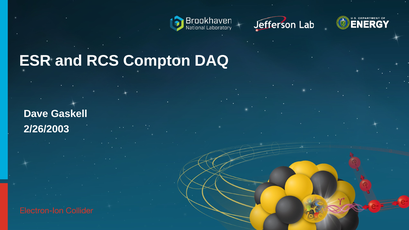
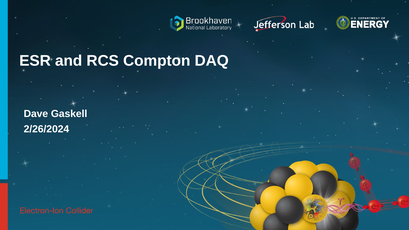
2/26/2003: 2/26/2003 -> 2/26/2024 (46, 129)
